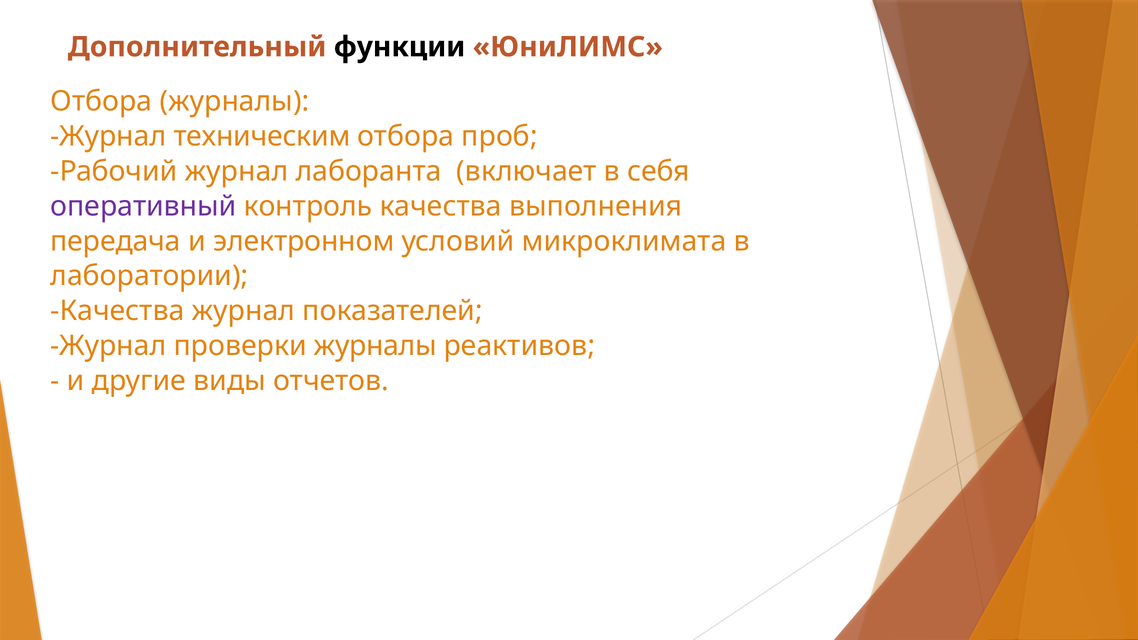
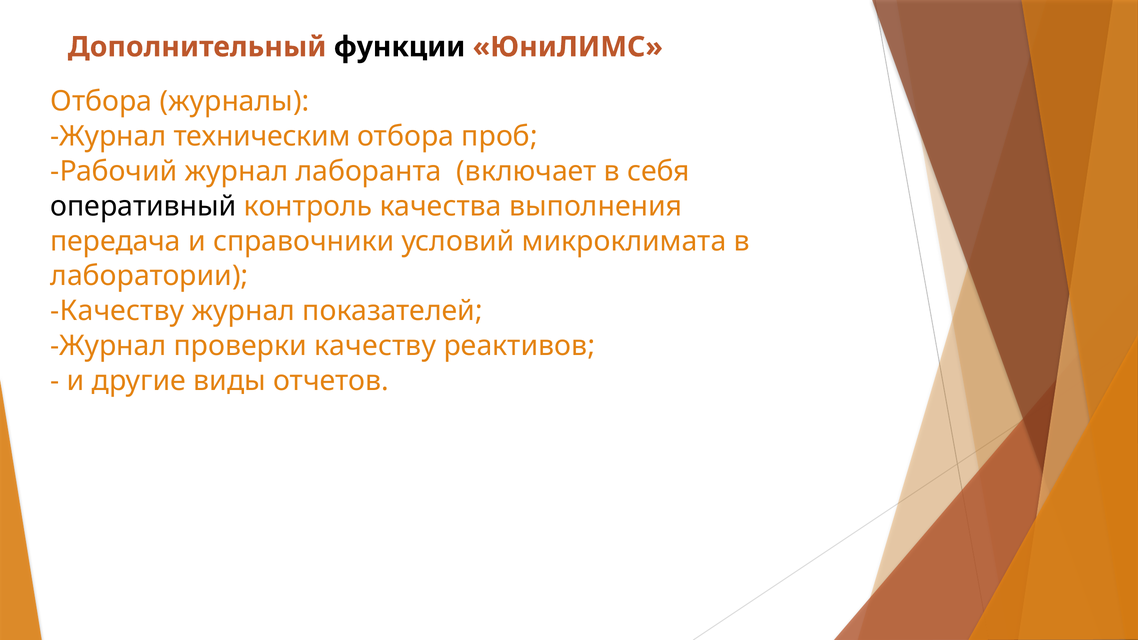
оперативный colour: purple -> black (144, 206)
электронном: электронном -> справочники (304, 241)
Качества: Качества -> Качеству (117, 311)
проверки журналы: журналы -> качеству (375, 346)
